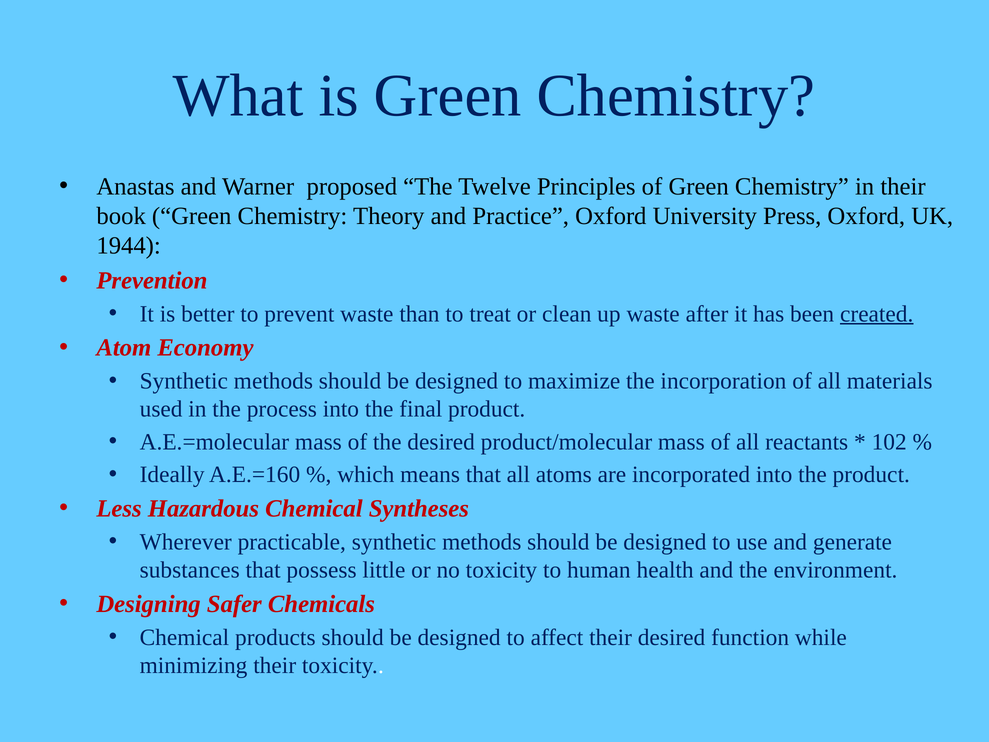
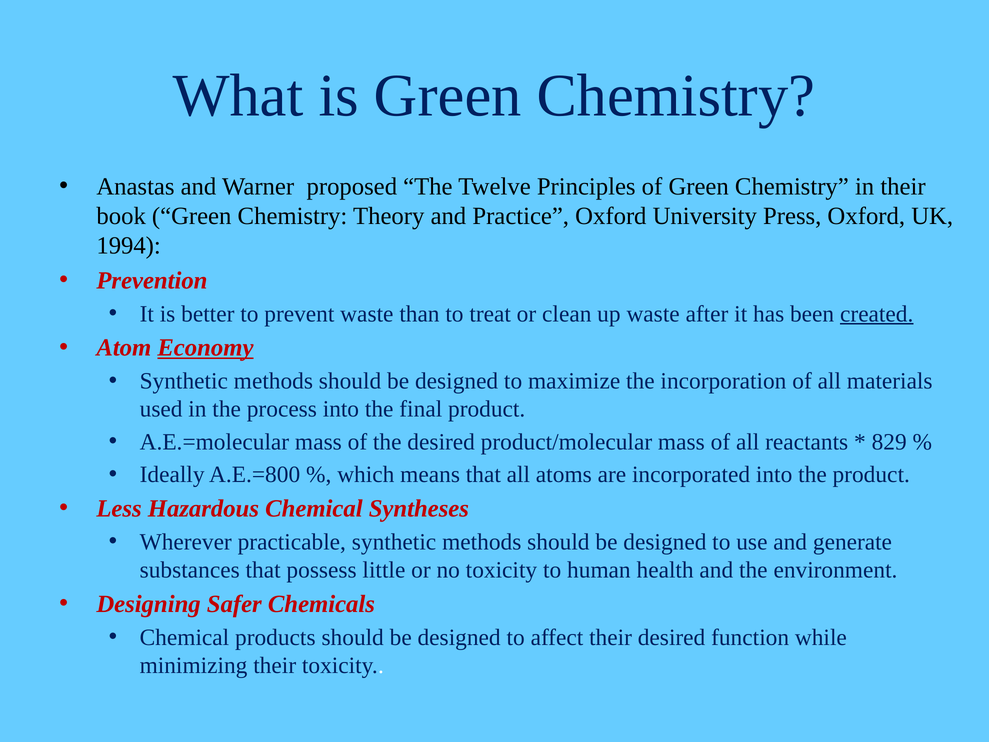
1944: 1944 -> 1994 (129, 246)
Economy underline: none -> present (205, 348)
102: 102 -> 829 (889, 442)
A.E.=160: A.E.=160 -> A.E.=800 (255, 474)
